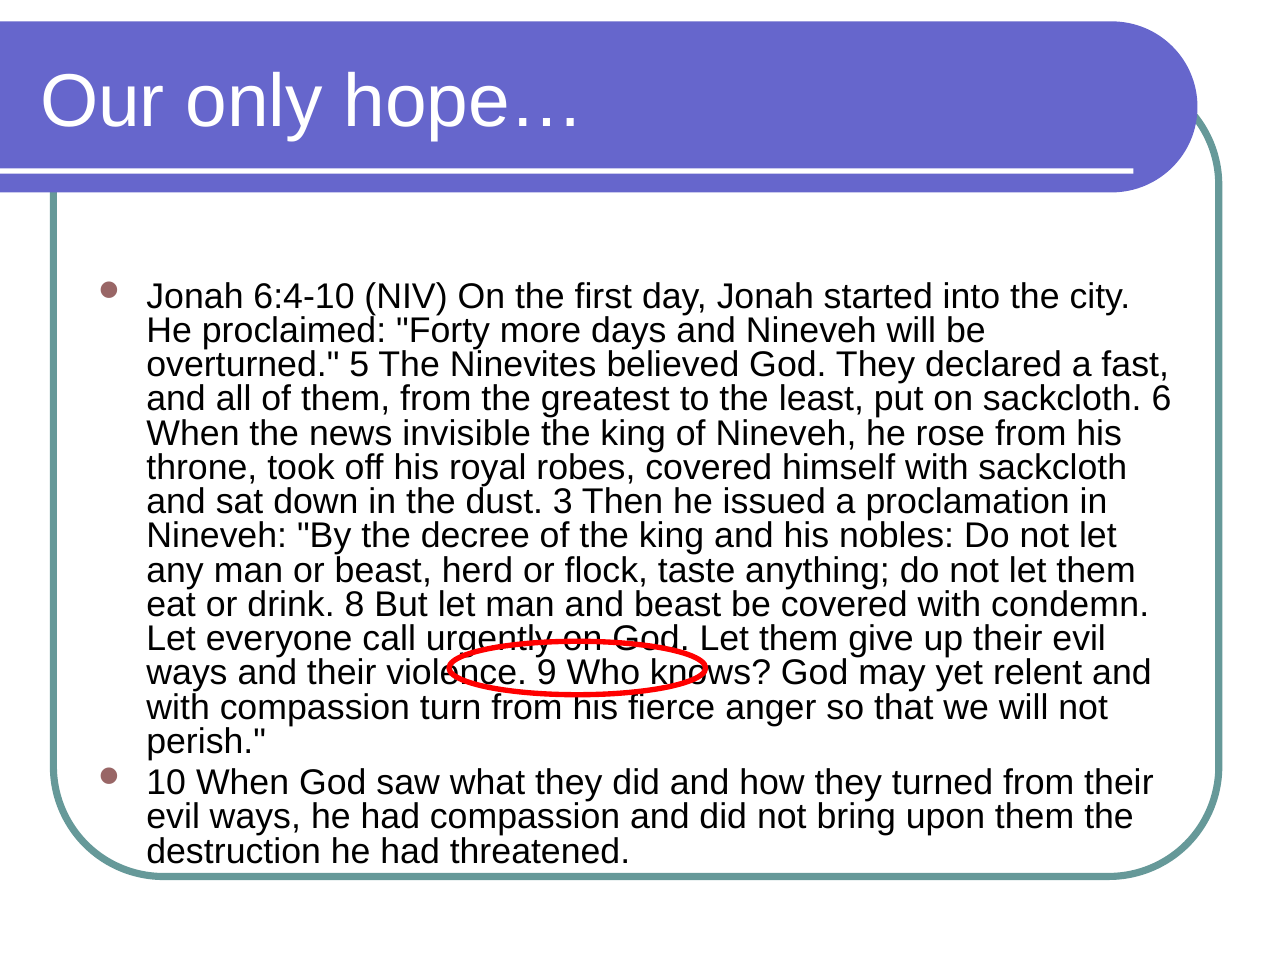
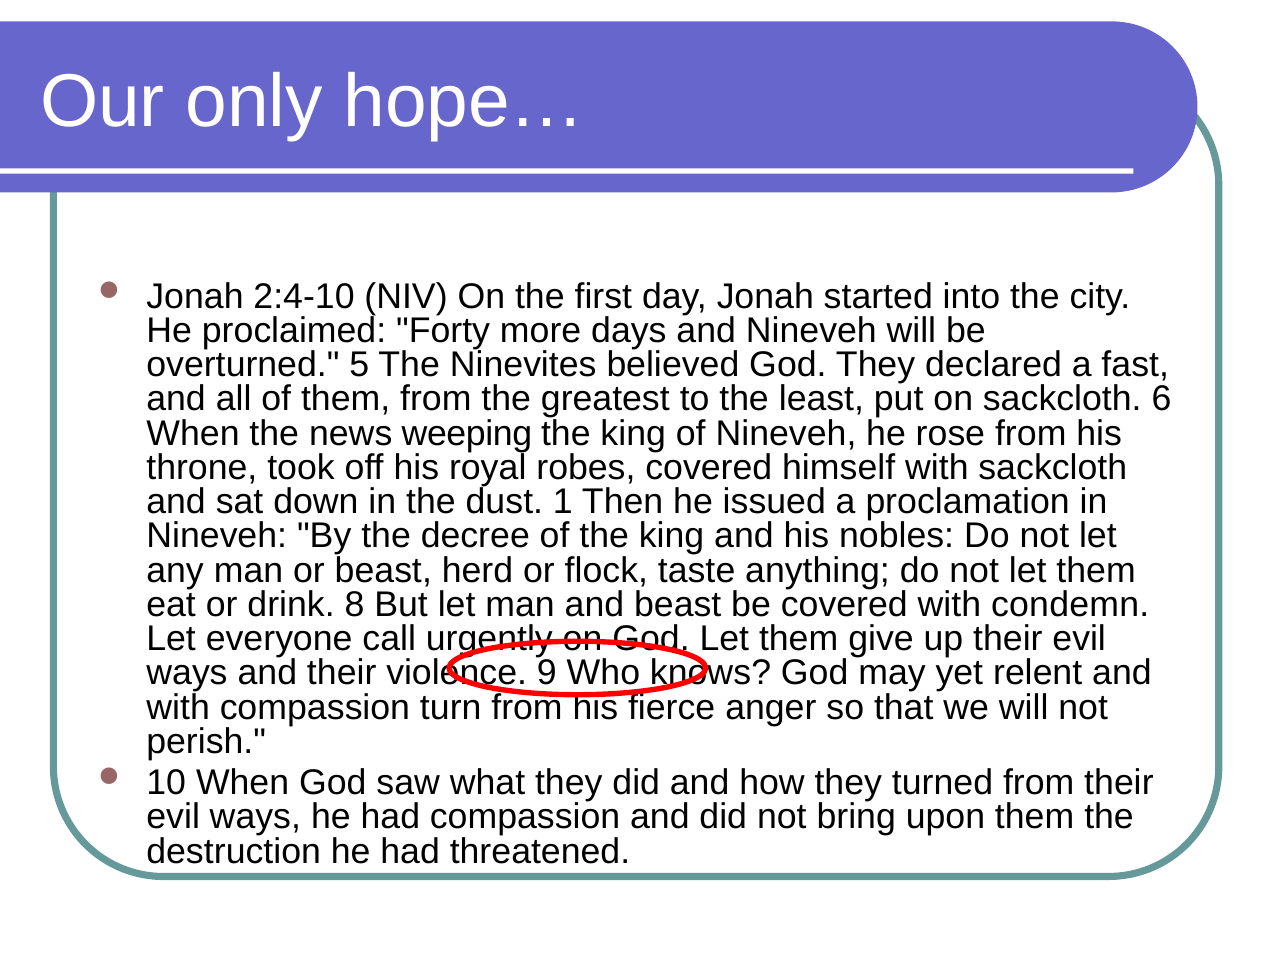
6:4-10: 6:4-10 -> 2:4-10 (304, 296)
invisible: invisible -> weeping (467, 433)
3: 3 -> 1 (563, 502)
